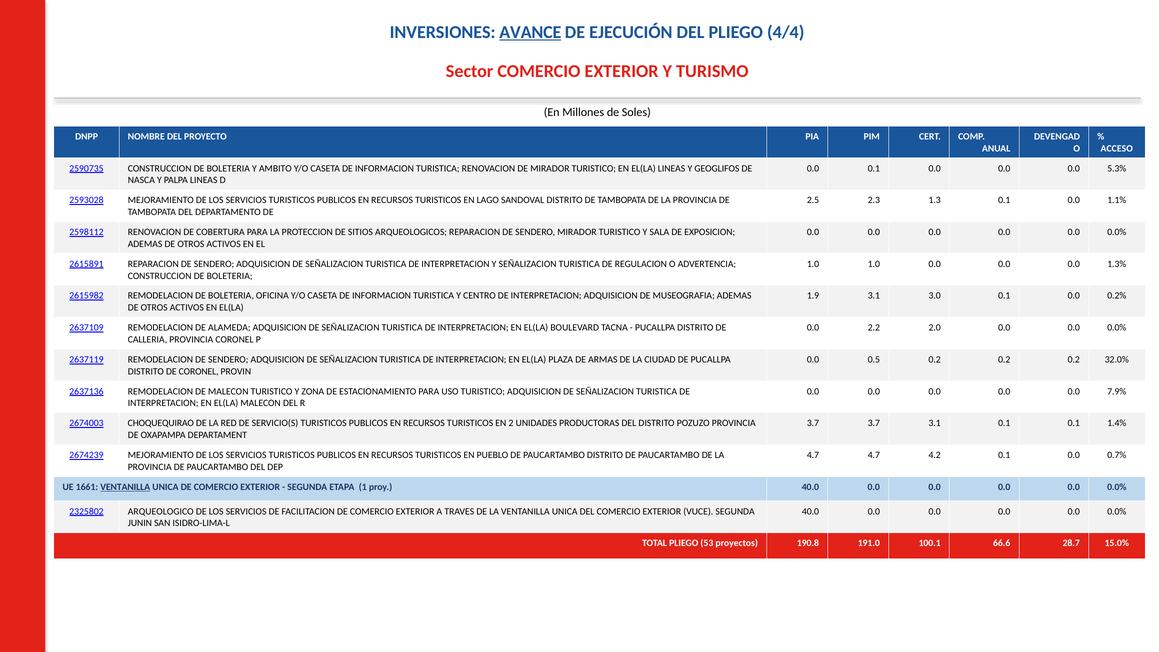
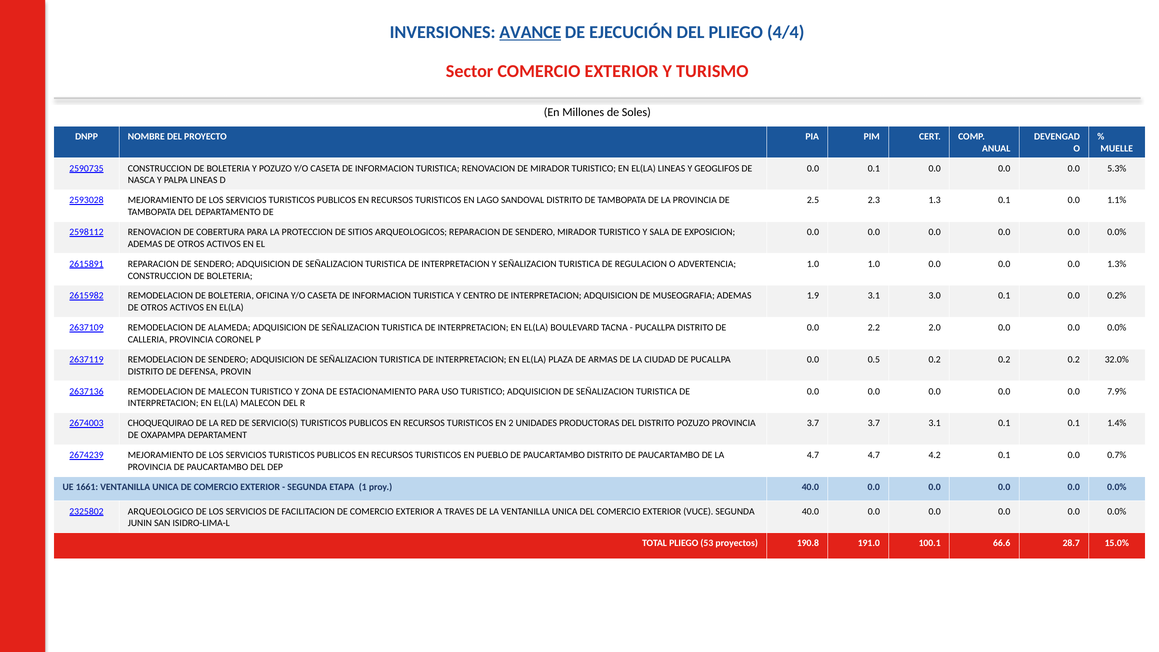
ACCESO: ACCESO -> MUELLE (1117, 148)
Y AMBITO: AMBITO -> POZUZO (275, 168)
DE CORONEL: CORONEL -> DEFENSA (199, 371)
VENTANILLA underline: present -> none (125, 487)
